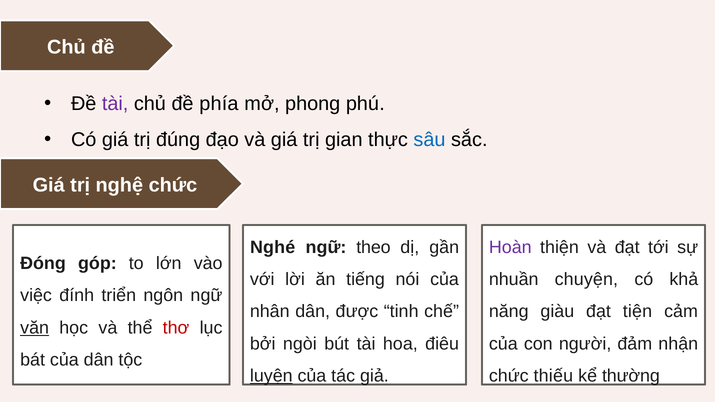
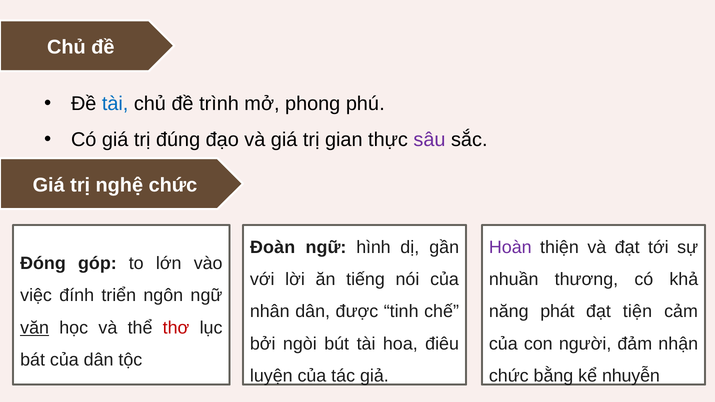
tài colour: purple -> blue (115, 104)
phía: phía -> trình (219, 104)
sâu colour: blue -> purple (429, 140)
Nghé: Nghé -> Đoàn (273, 247)
theo: theo -> hình (373, 247)
chuyện: chuyện -> thương (586, 280)
giàu: giàu -> phát (557, 312)
luyện underline: present -> none (271, 376)
thiếu: thiếu -> bằng (553, 376)
thường: thường -> nhuyễn (631, 376)
